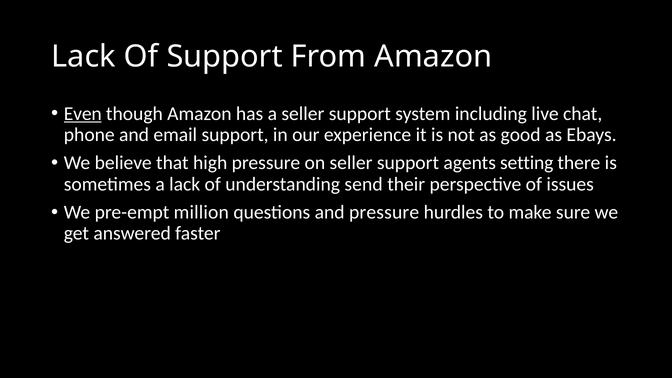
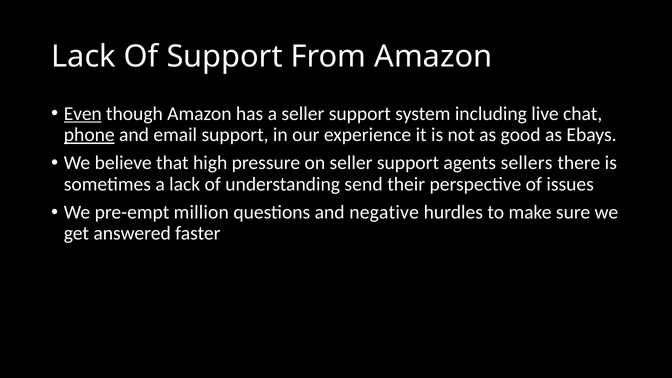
phone underline: none -> present (89, 135)
setting: setting -> sellers (527, 163)
and pressure: pressure -> negative (384, 212)
